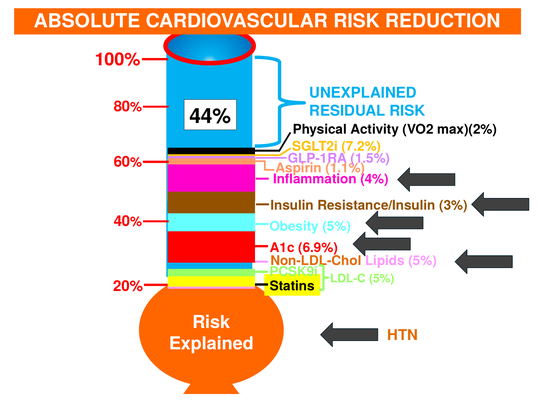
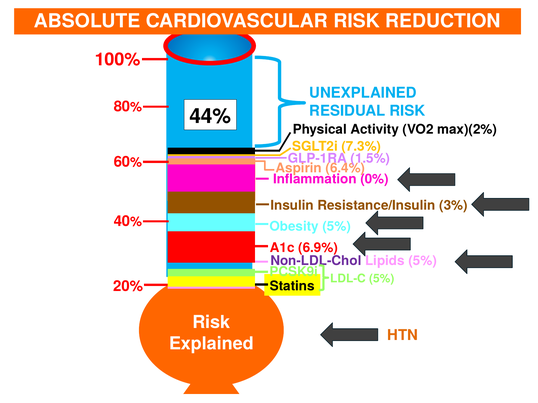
7.2%: 7.2% -> 7.3% (361, 147)
1.1%: 1.1% -> 6.4% (345, 168)
4%: 4% -> 0% (375, 179)
Non-LDL-Chol colour: orange -> purple (316, 261)
